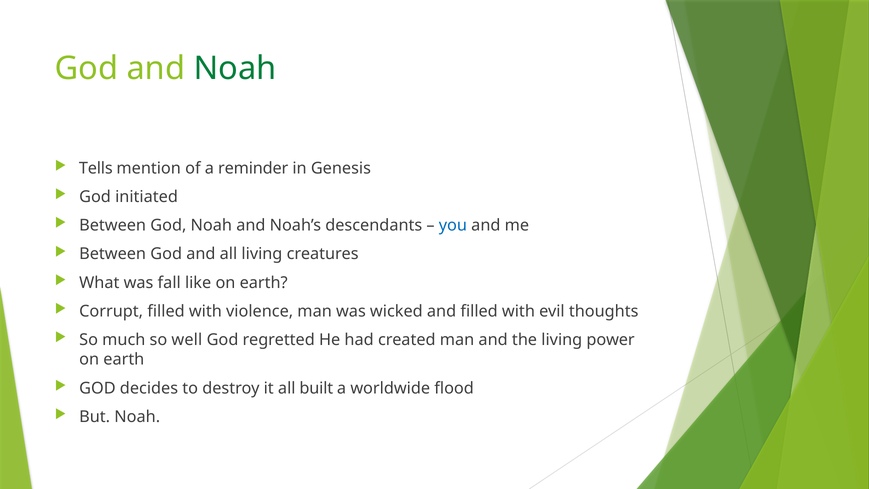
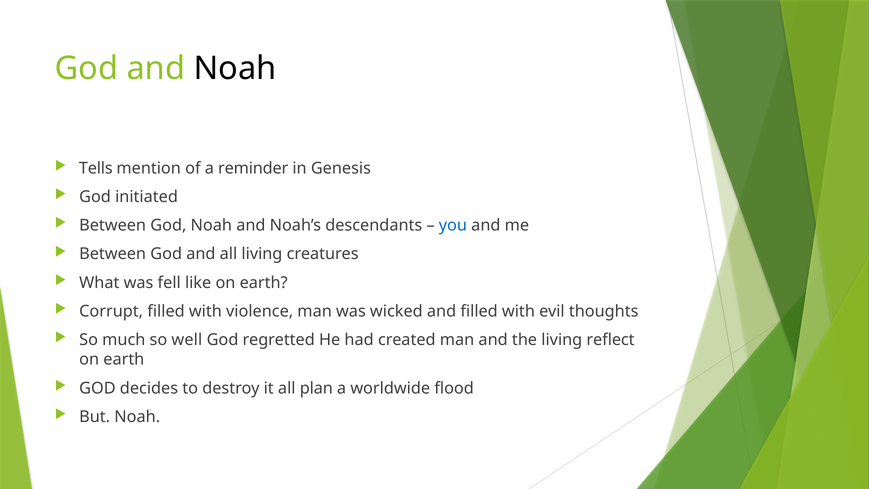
Noah colour: green -> black (235, 69)
fall: fall -> fell (169, 283)
power: power -> reflect (611, 340)
built: built -> plan (316, 388)
